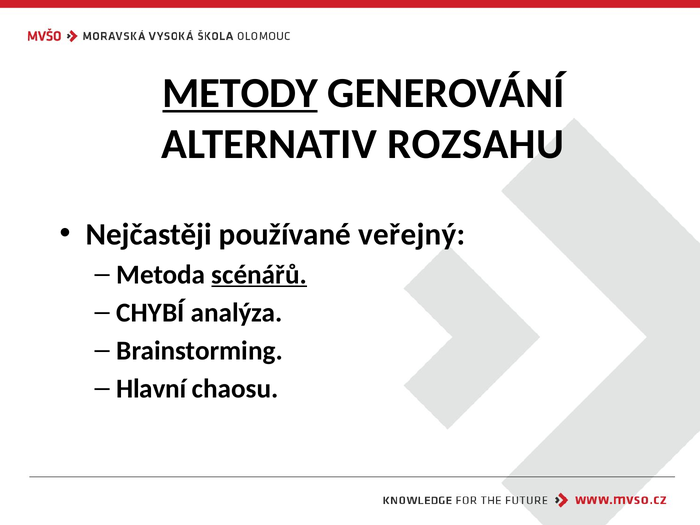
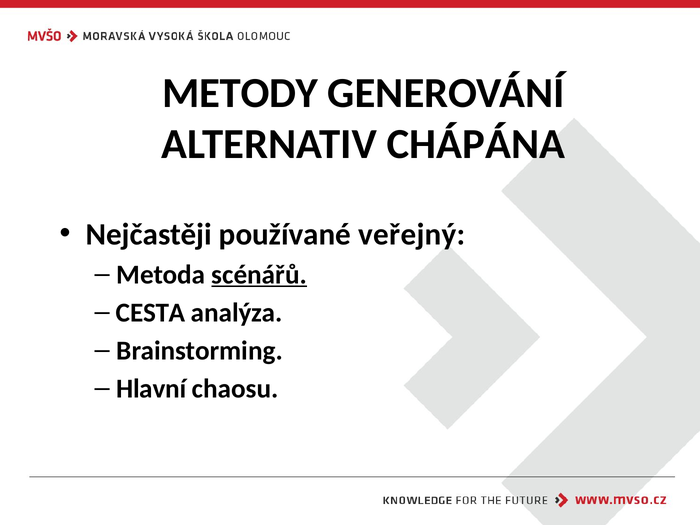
METODY underline: present -> none (240, 93)
ROZSAHU: ROZSAHU -> CHÁPÁNA (476, 144)
CHYBÍ: CHYBÍ -> CESTA (151, 313)
